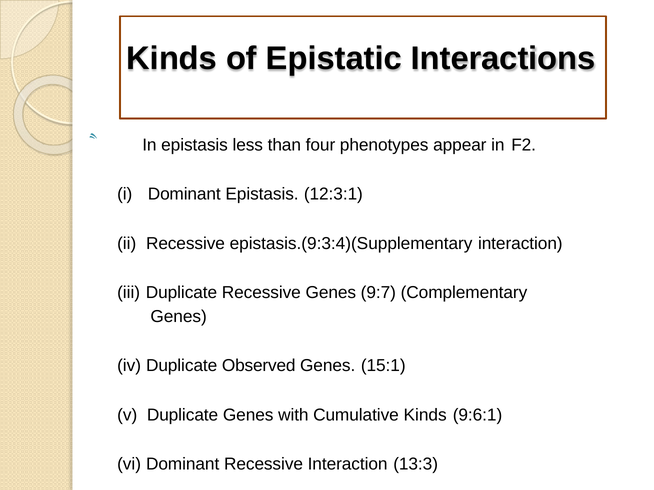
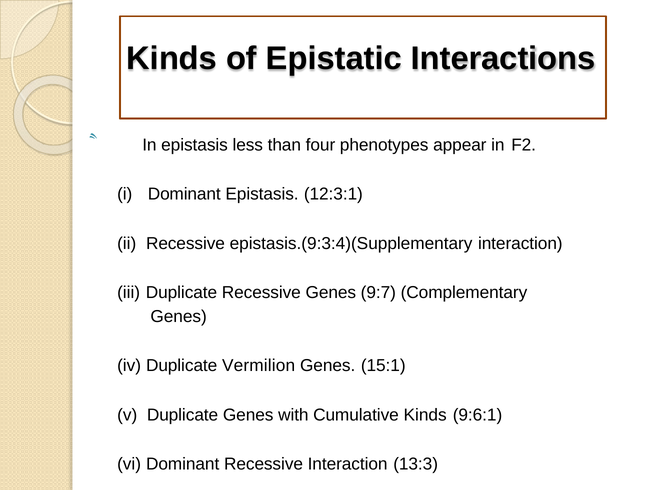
Observed: Observed -> Vermilion (259, 366)
